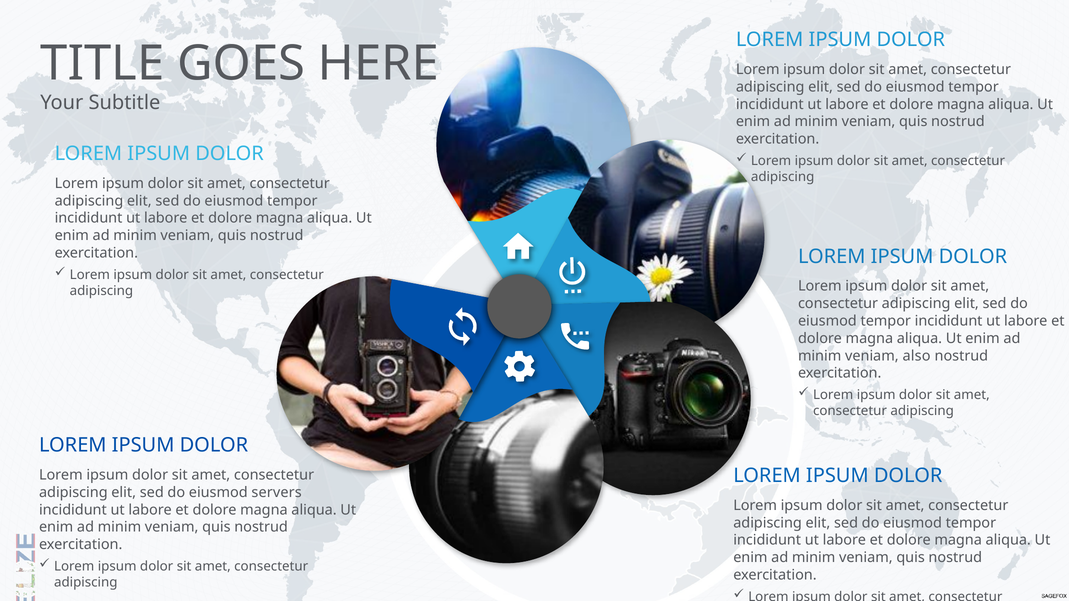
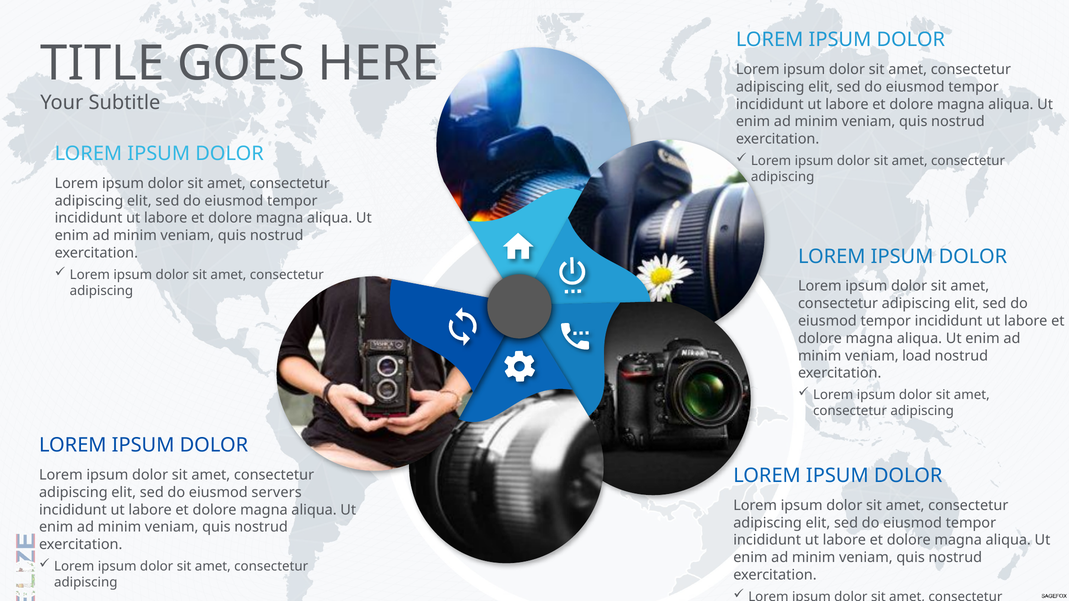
also: also -> load (917, 356)
